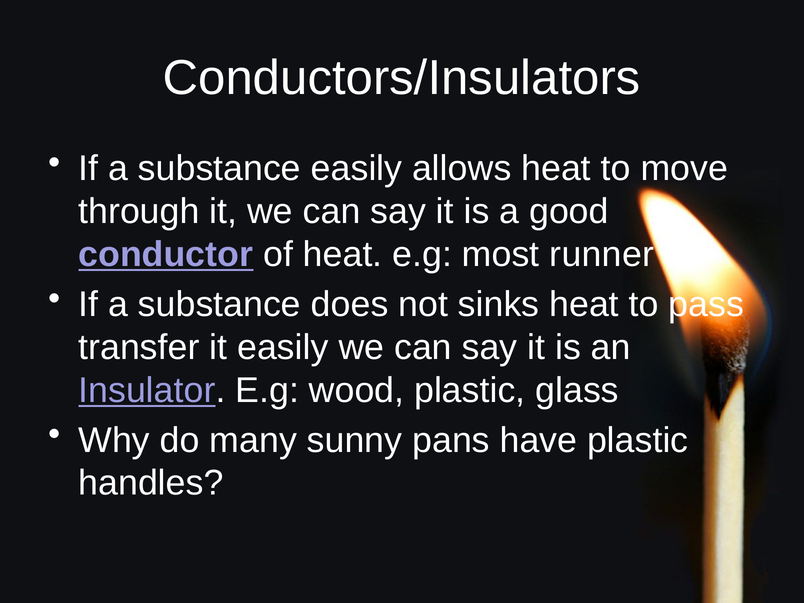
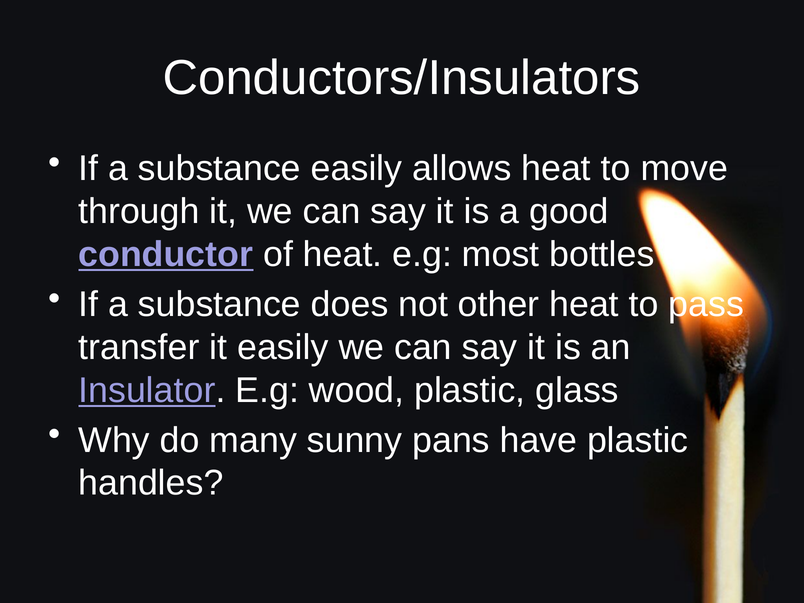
runner: runner -> bottles (602, 254)
sinks: sinks -> other (499, 304)
